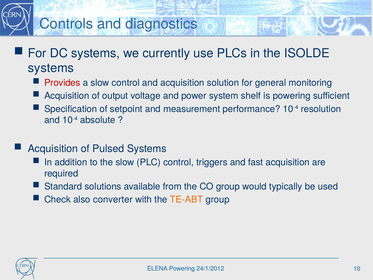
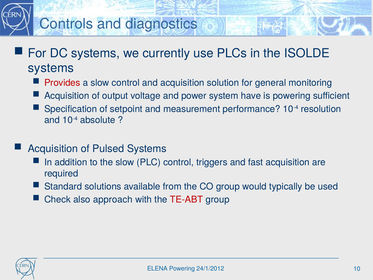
shelf: shelf -> have (251, 96)
converter: converter -> approach (113, 199)
TE-ABT colour: orange -> red (187, 199)
